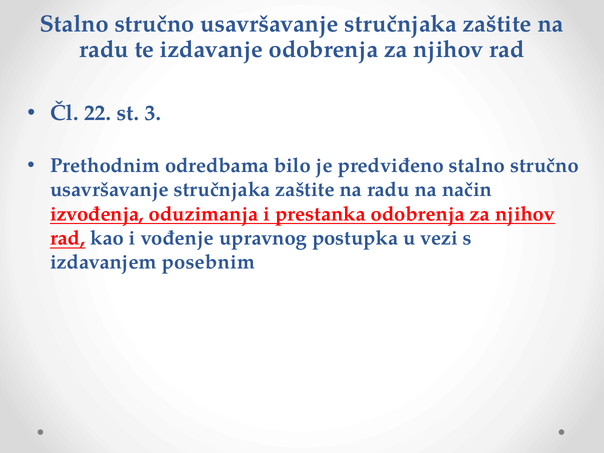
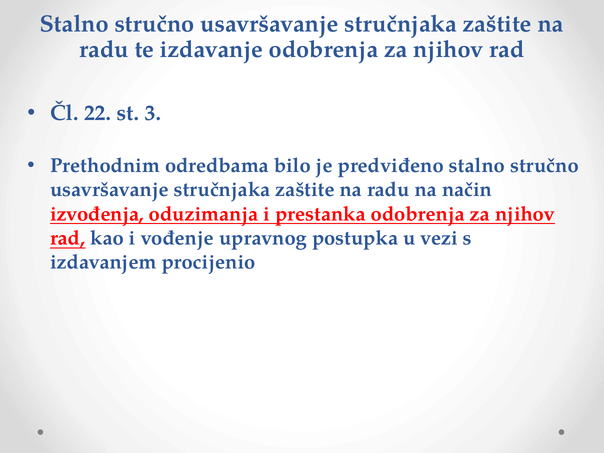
posebnim: posebnim -> procijenio (209, 262)
